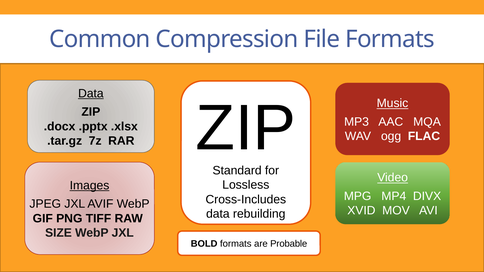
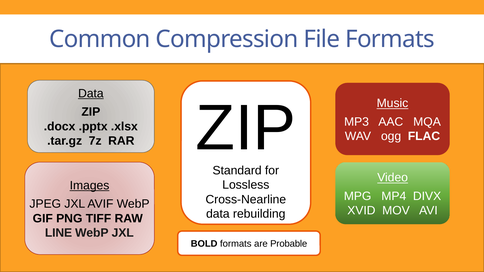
Cross-Includes: Cross-Includes -> Cross-Nearline (246, 200)
SIZE: SIZE -> LINE (59, 233)
